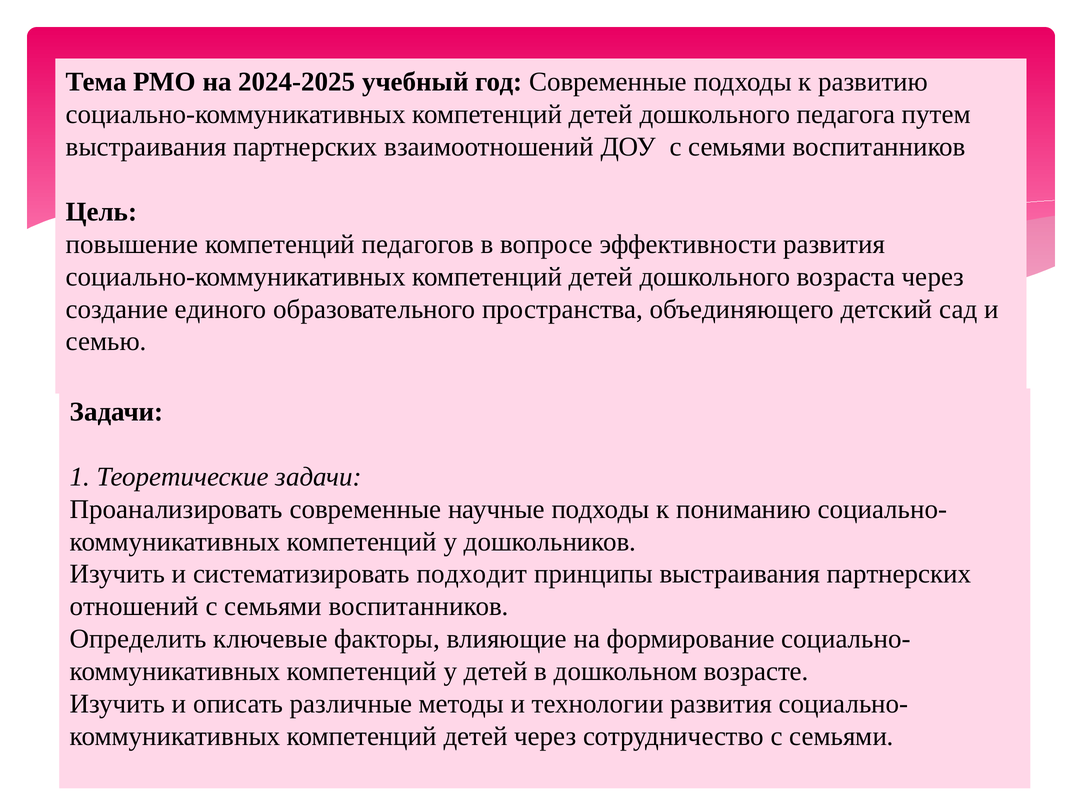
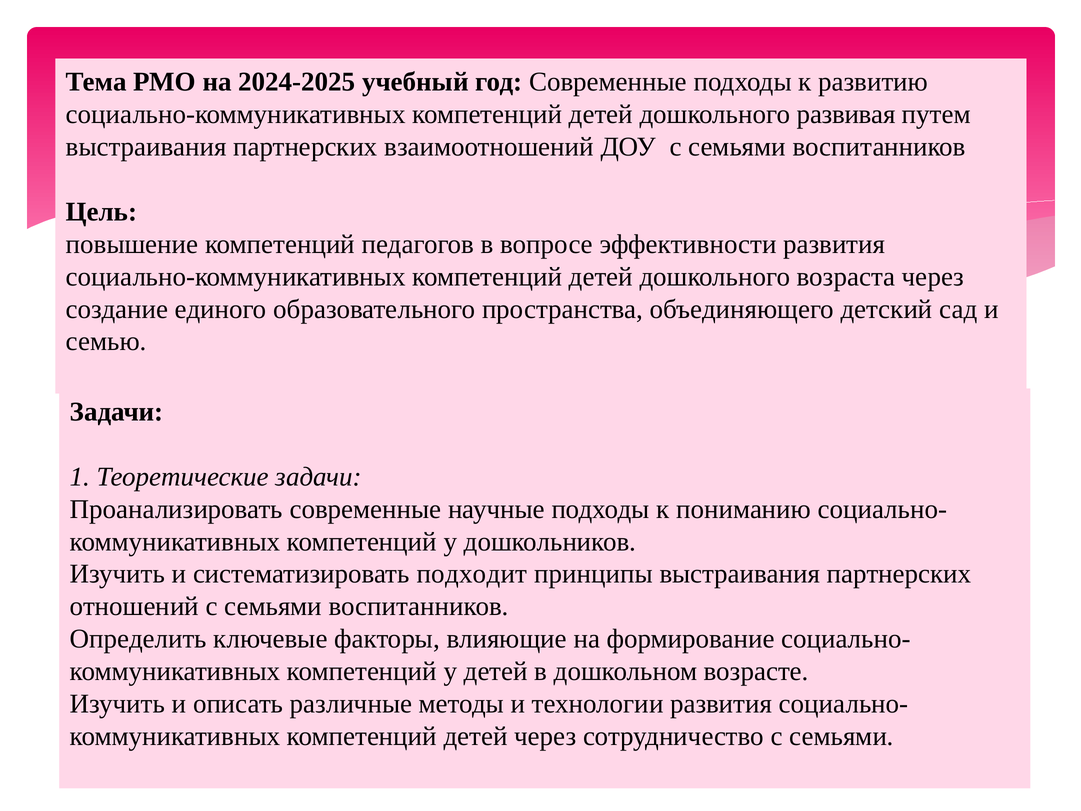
педагога: педагога -> развивая (846, 114)
